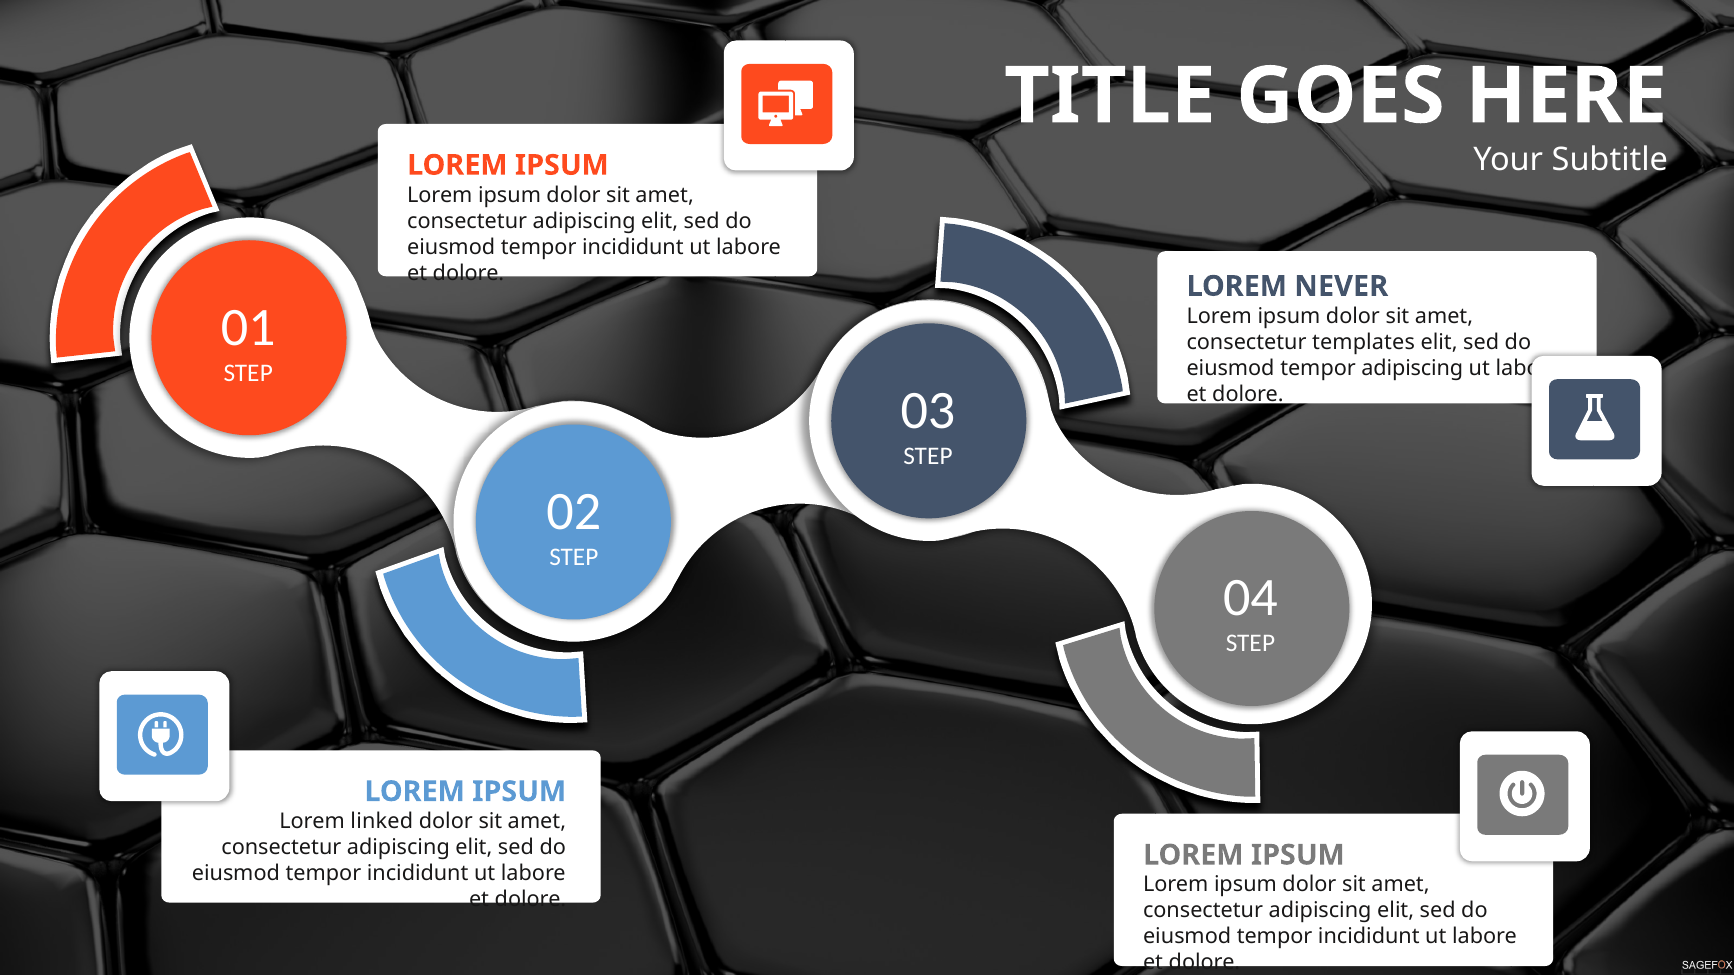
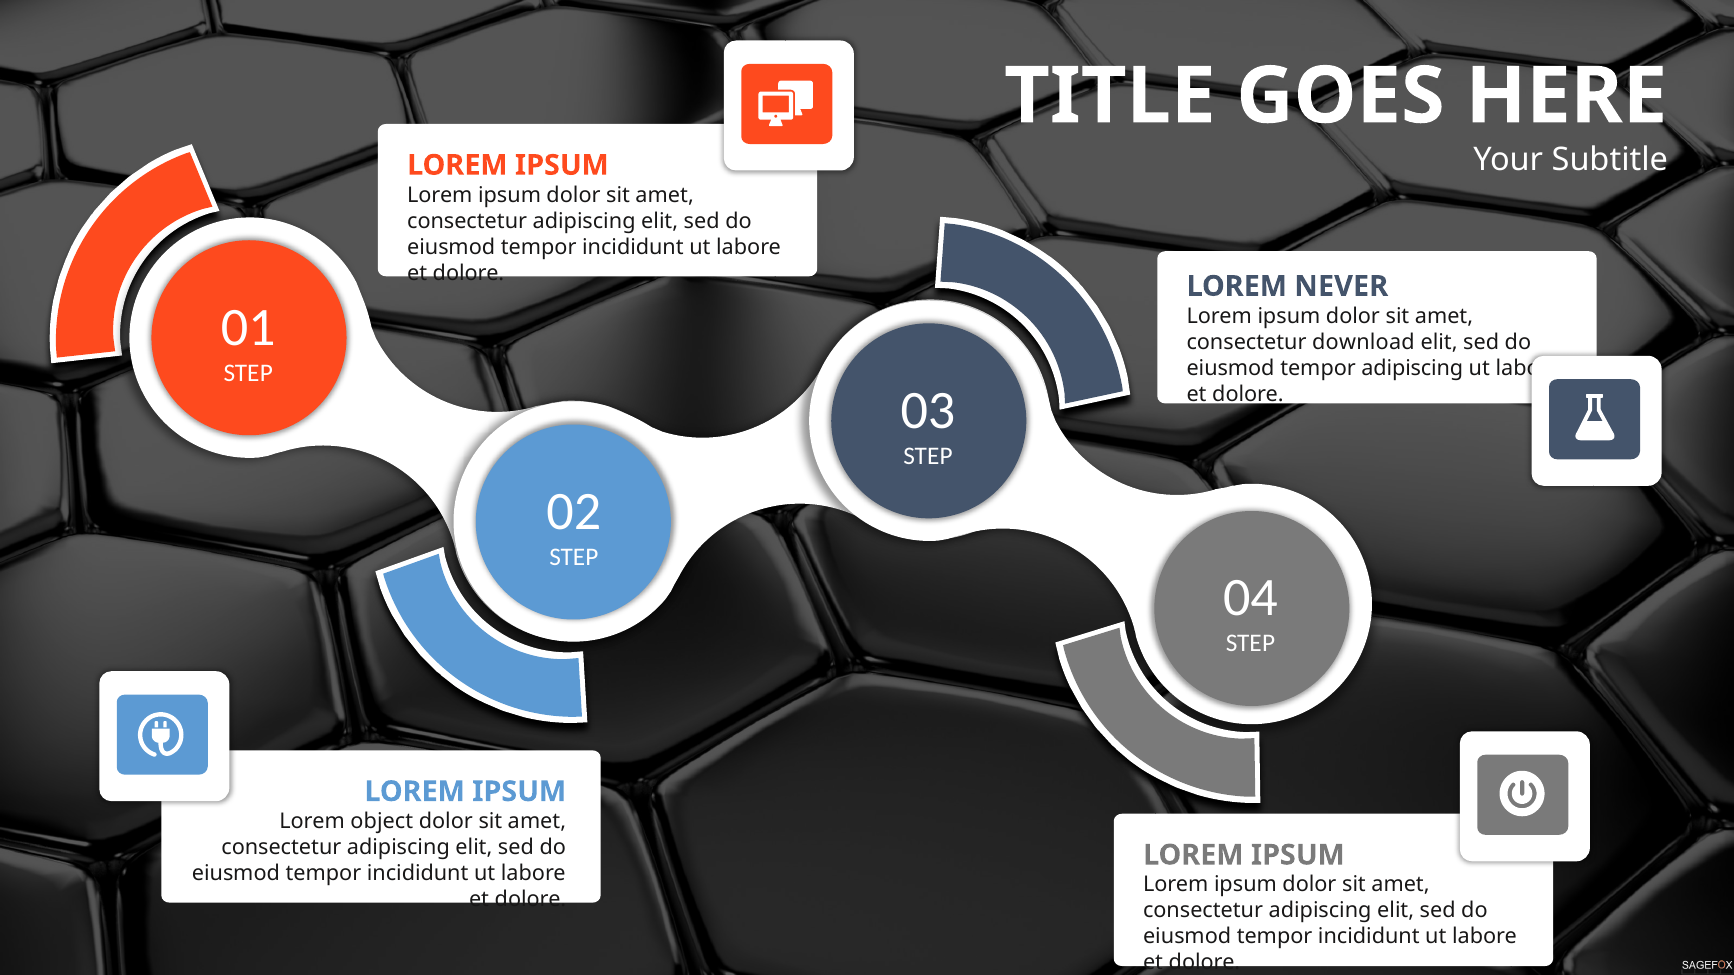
templates: templates -> download (1363, 342)
linked: linked -> object (382, 822)
